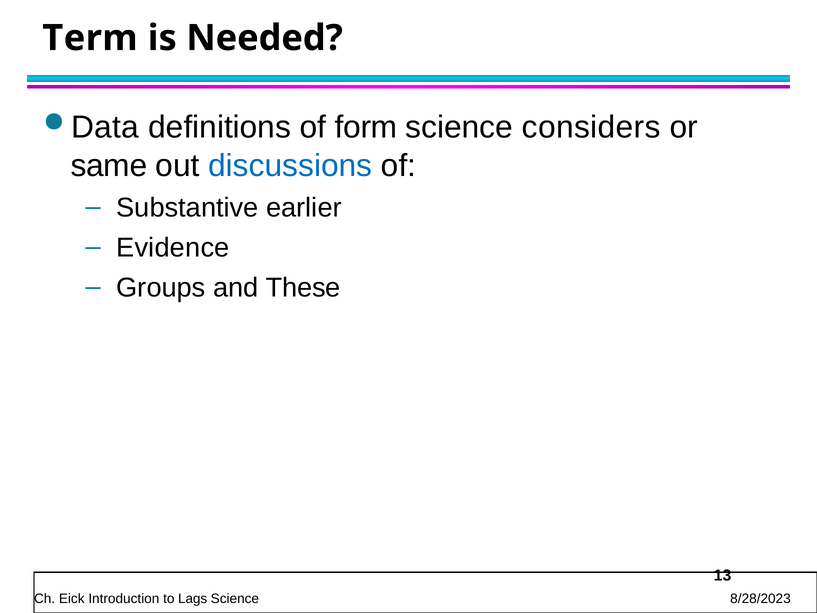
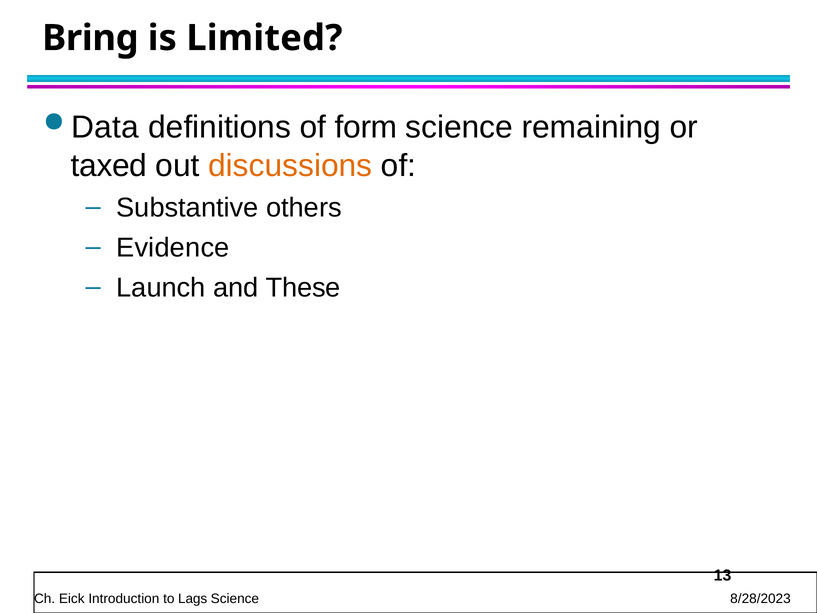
Term: Term -> Bring (90, 38)
Needed: Needed -> Limited (264, 38)
considers: considers -> remaining (591, 127)
same: same -> taxed (109, 166)
discussions colour: blue -> orange (290, 166)
earlier: earlier -> others (304, 208)
Groups: Groups -> Launch (161, 288)
